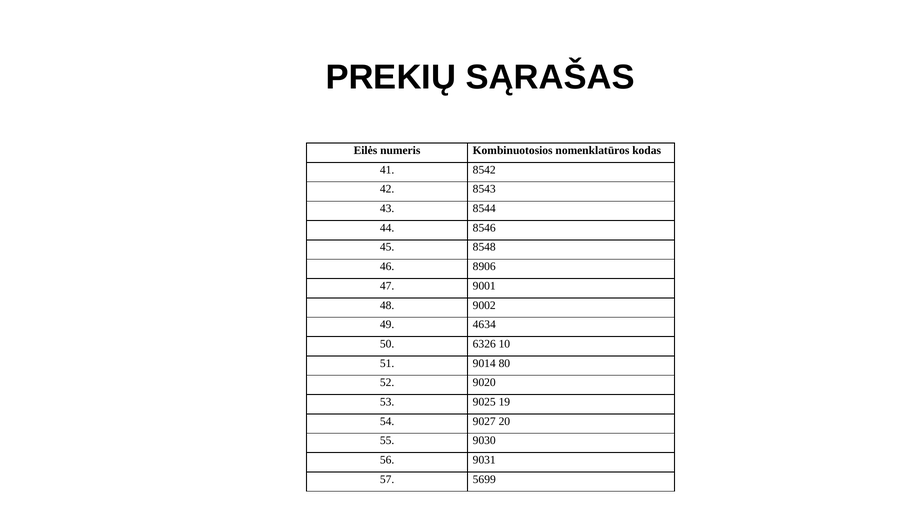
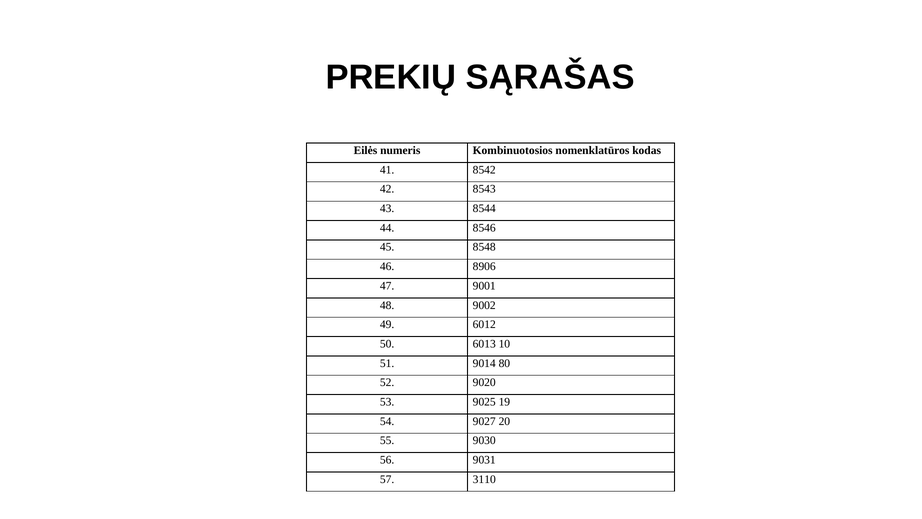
4634: 4634 -> 6012 (484, 324)
6326: 6326 -> 6013 (484, 344)
5699: 5699 -> 3110 (484, 479)
